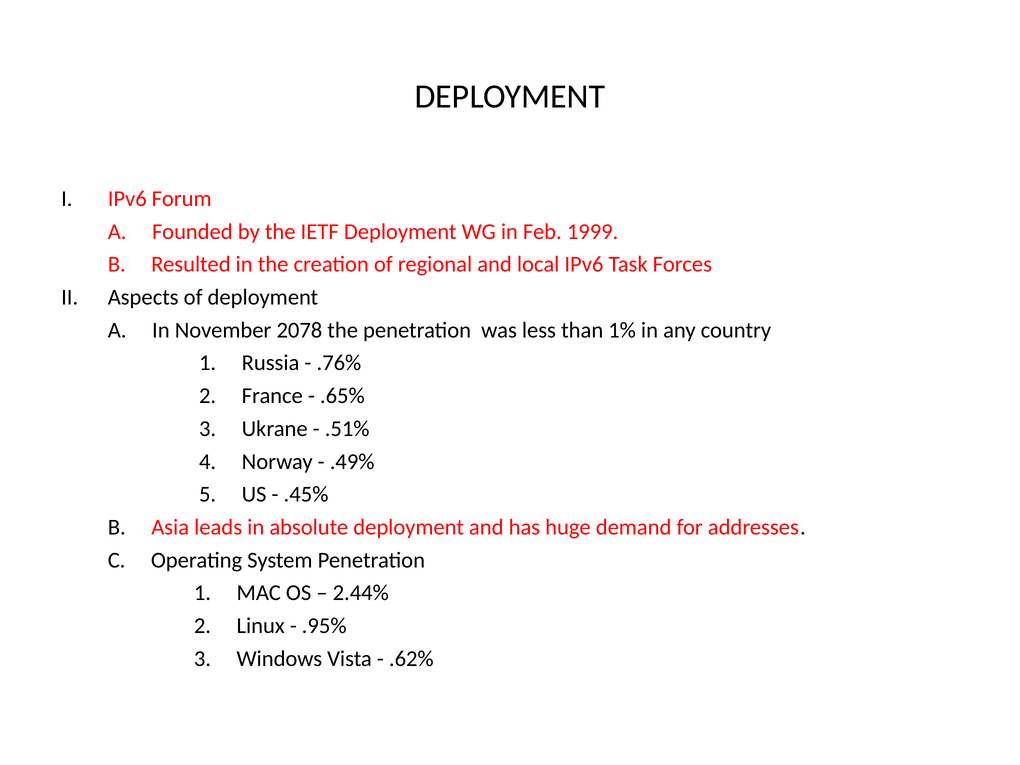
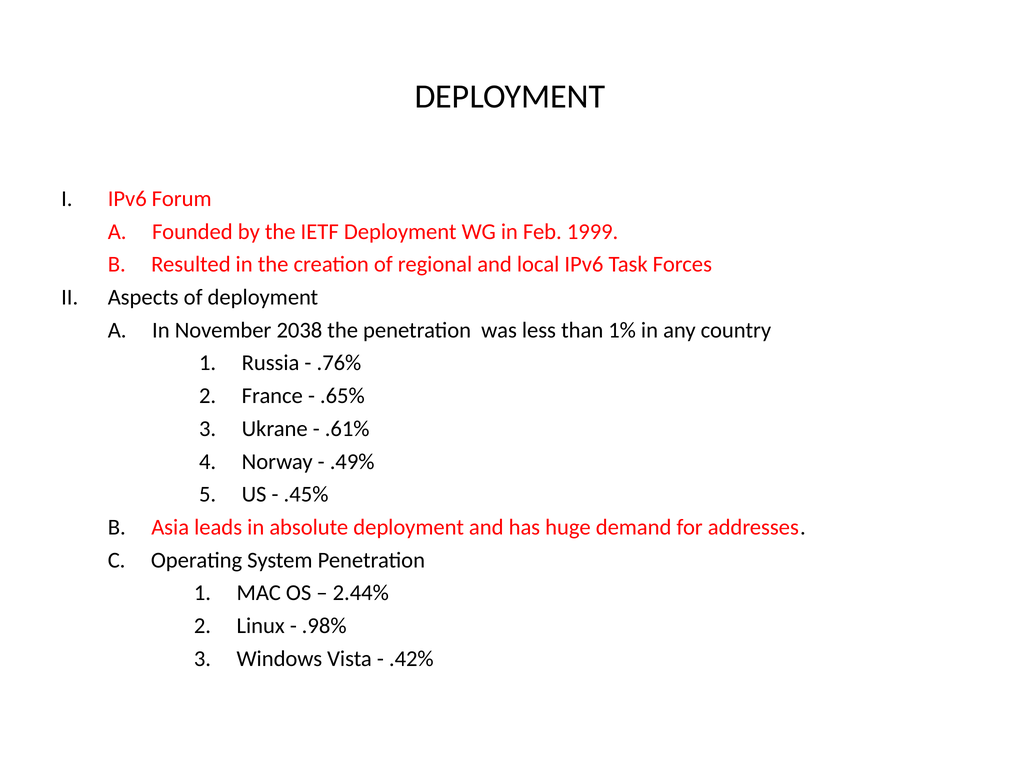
2078: 2078 -> 2038 (299, 330)
.51%: .51% -> .61% (347, 429)
.95%: .95% -> .98% (324, 626)
.62%: .62% -> .42% (411, 659)
